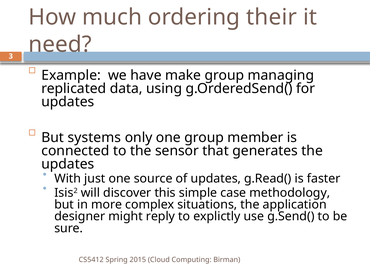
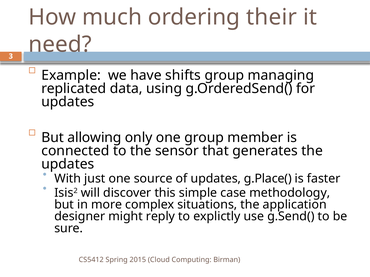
make: make -> shifts (183, 75)
systems: systems -> allowing (94, 138)
g.Read(: g.Read( -> g.Place( (268, 179)
